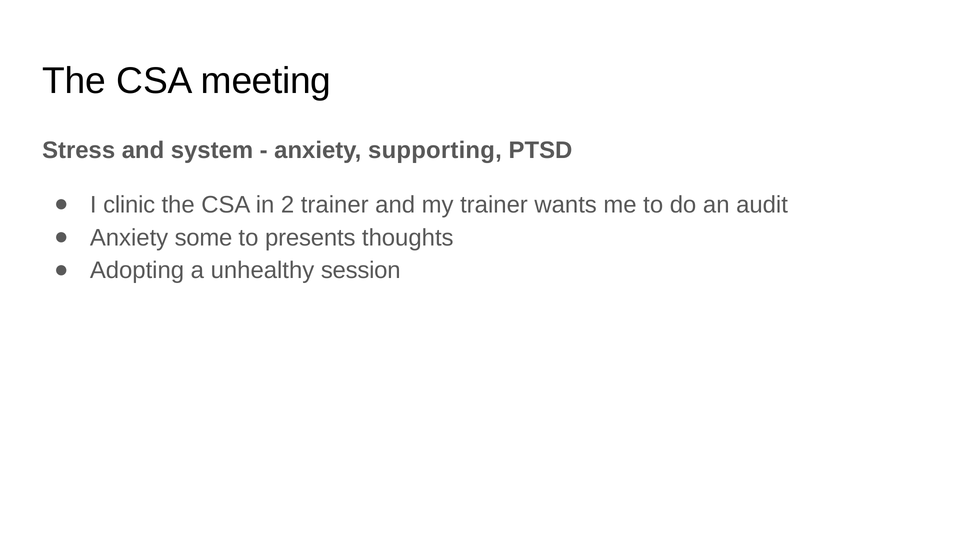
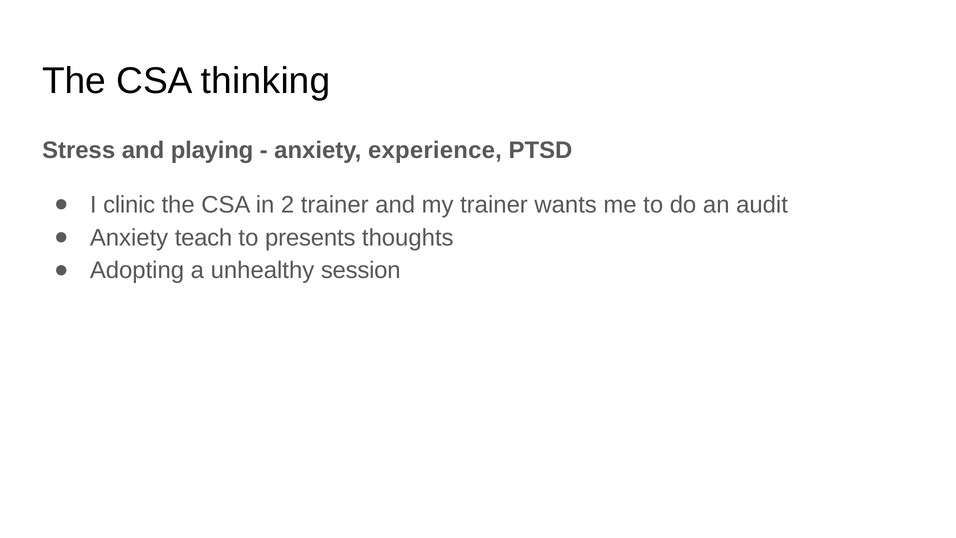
meeting: meeting -> thinking (266, 81)
system: system -> playing (212, 150)
supporting: supporting -> experience (435, 150)
some: some -> teach (203, 238)
